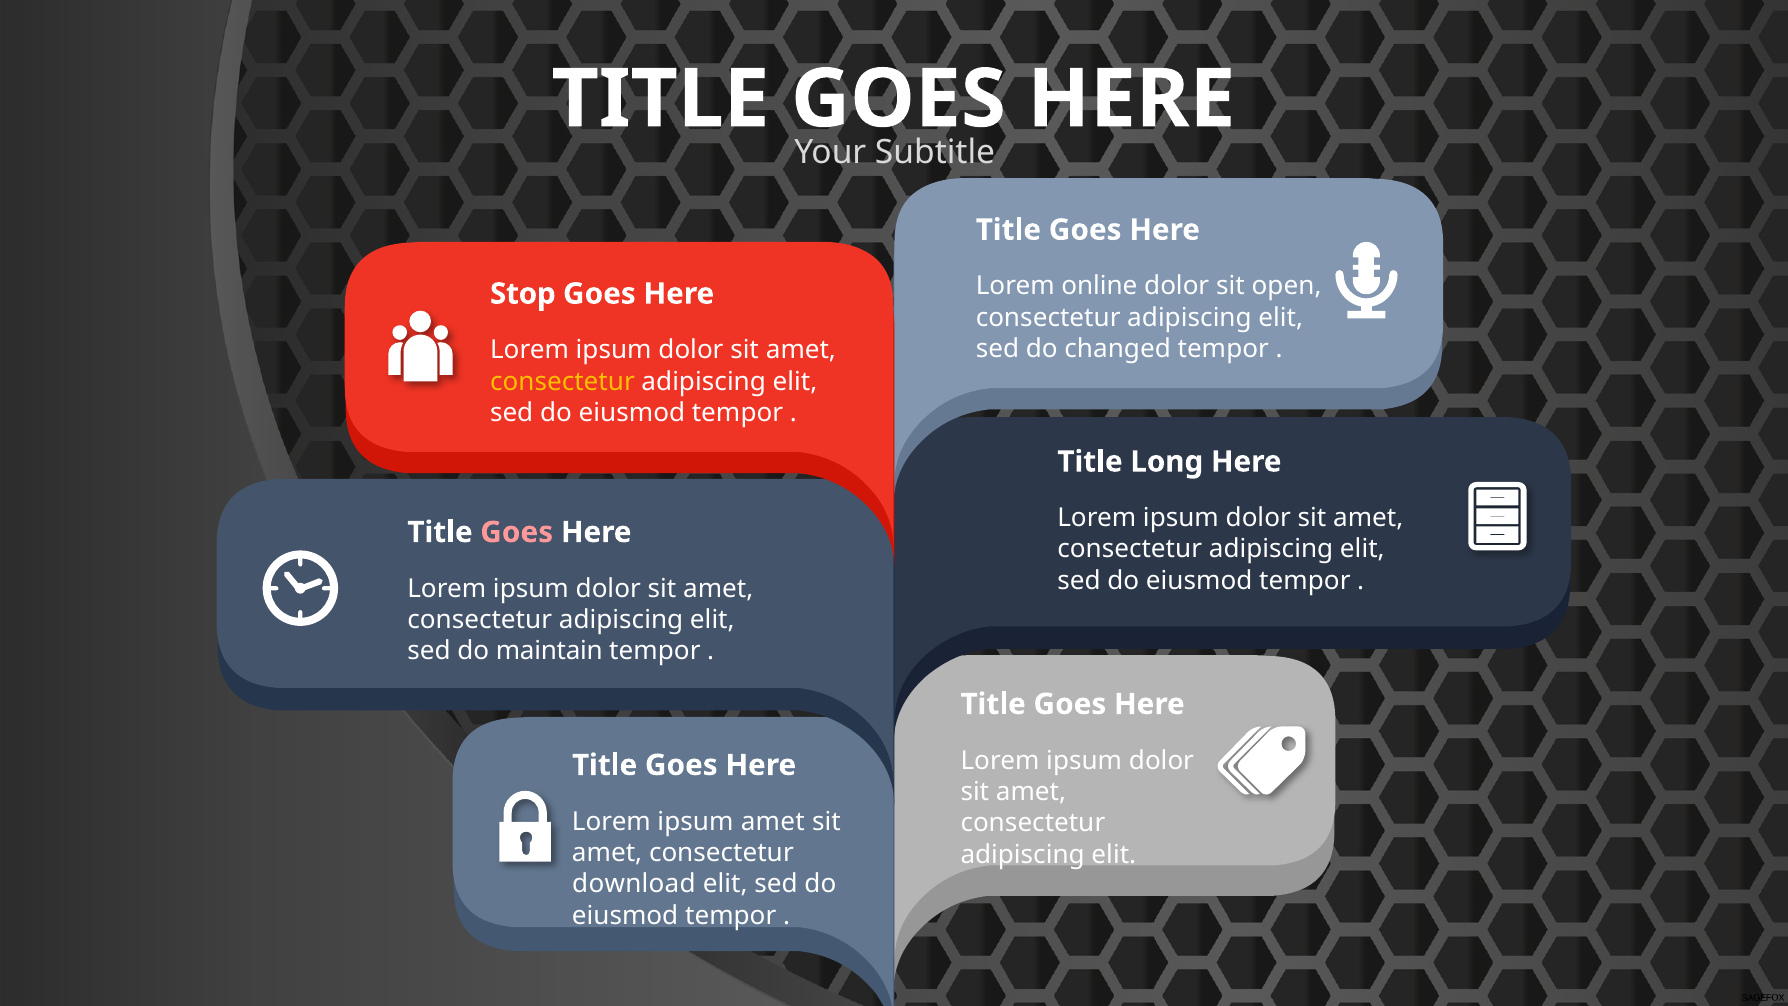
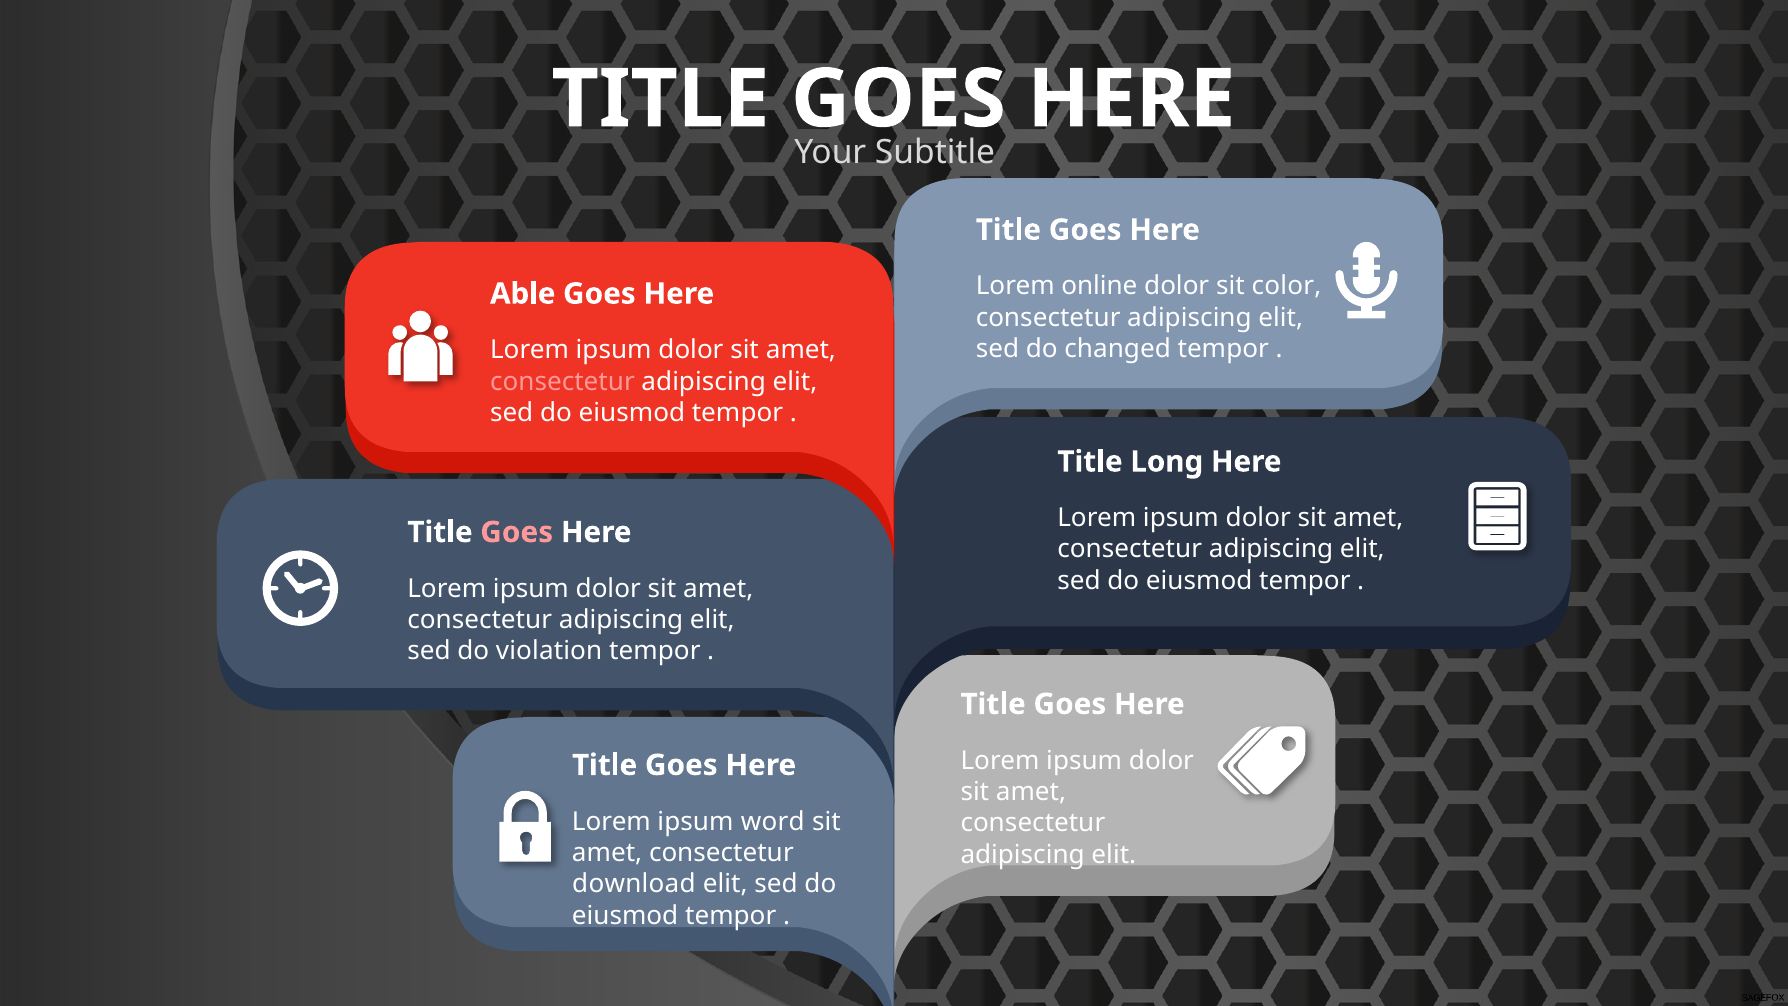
open: open -> color (1287, 286)
Stop: Stop -> Able (523, 294)
consectetur colour: yellow -> pink (562, 381)
maintain: maintain -> violation (549, 651)
ipsum amet: amet -> word (773, 821)
